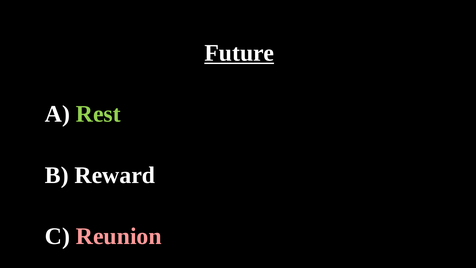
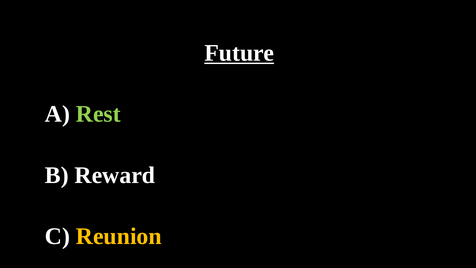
Reunion colour: pink -> yellow (119, 236)
